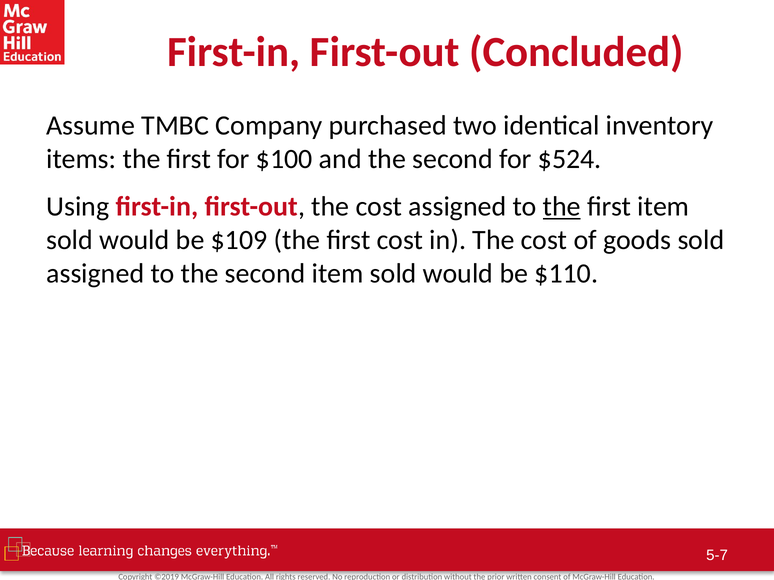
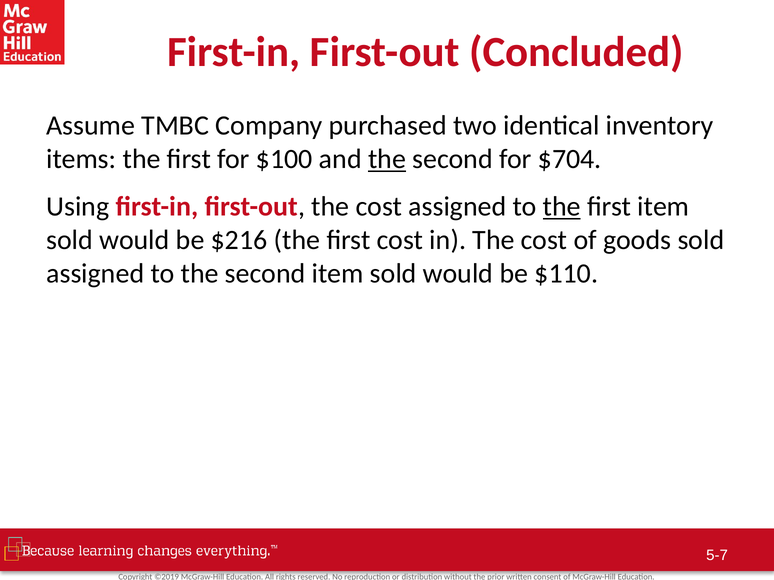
the underline: none -> present (387, 159)
$524: $524 -> $704 (570, 159)
$109: $109 -> $216 (239, 240)
